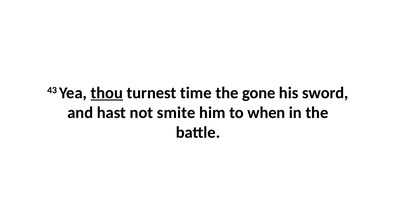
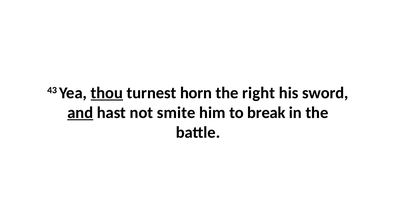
time: time -> horn (196, 93)
gone: gone -> right (259, 93)
and underline: none -> present (80, 113)
when: when -> break (266, 113)
